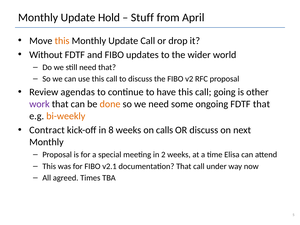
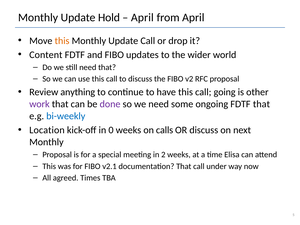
Stuff: Stuff -> April (142, 18)
Without: Without -> Content (46, 55)
agendas: agendas -> anything (78, 92)
done colour: orange -> purple (110, 104)
bi-weekly colour: orange -> blue (66, 116)
Contract: Contract -> Location (47, 130)
8: 8 -> 0 (111, 130)
